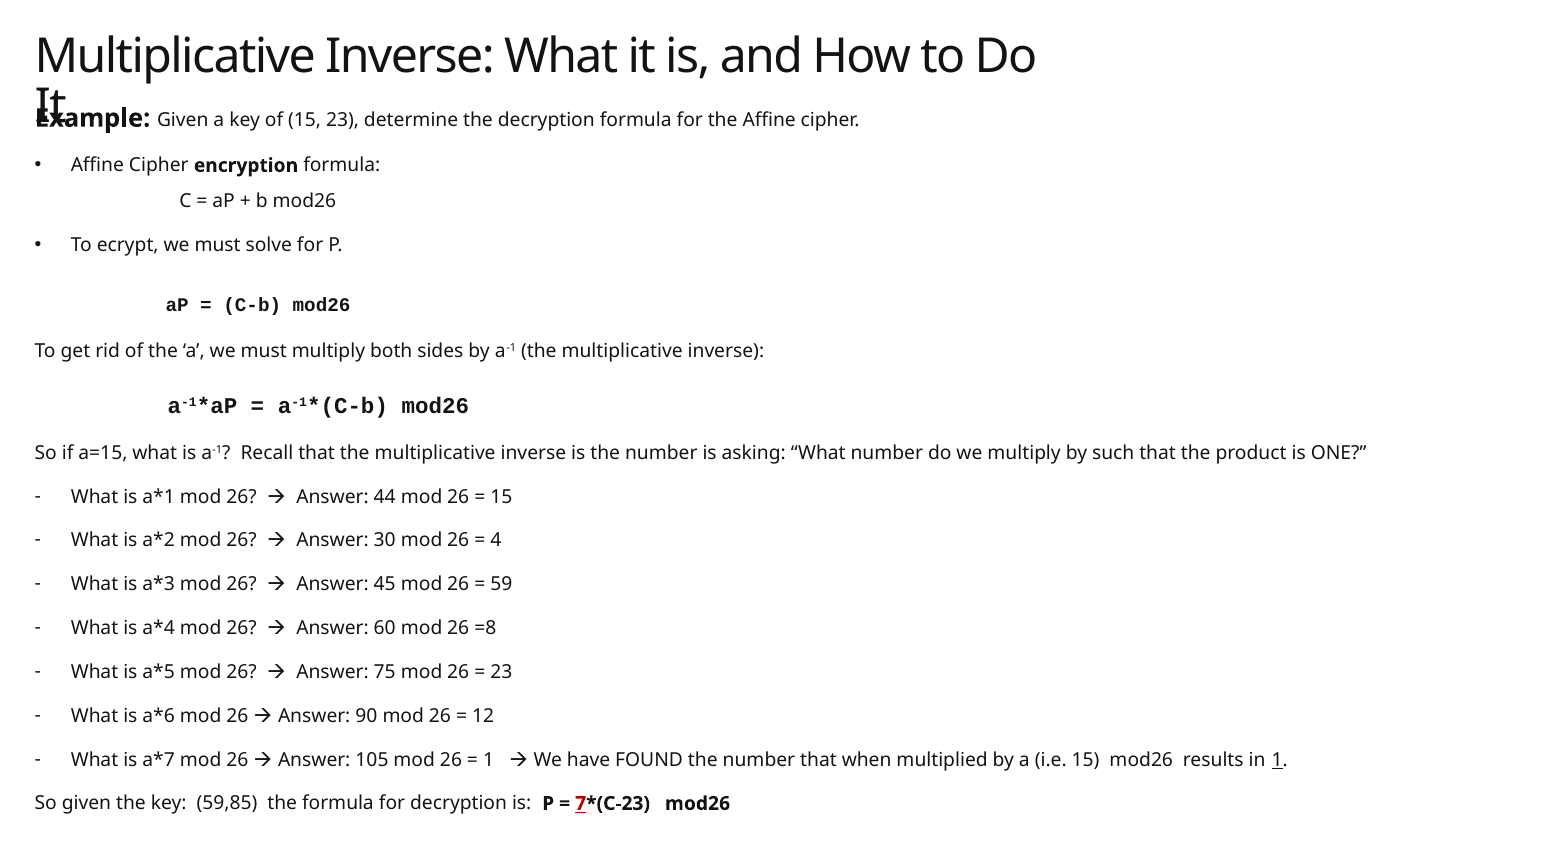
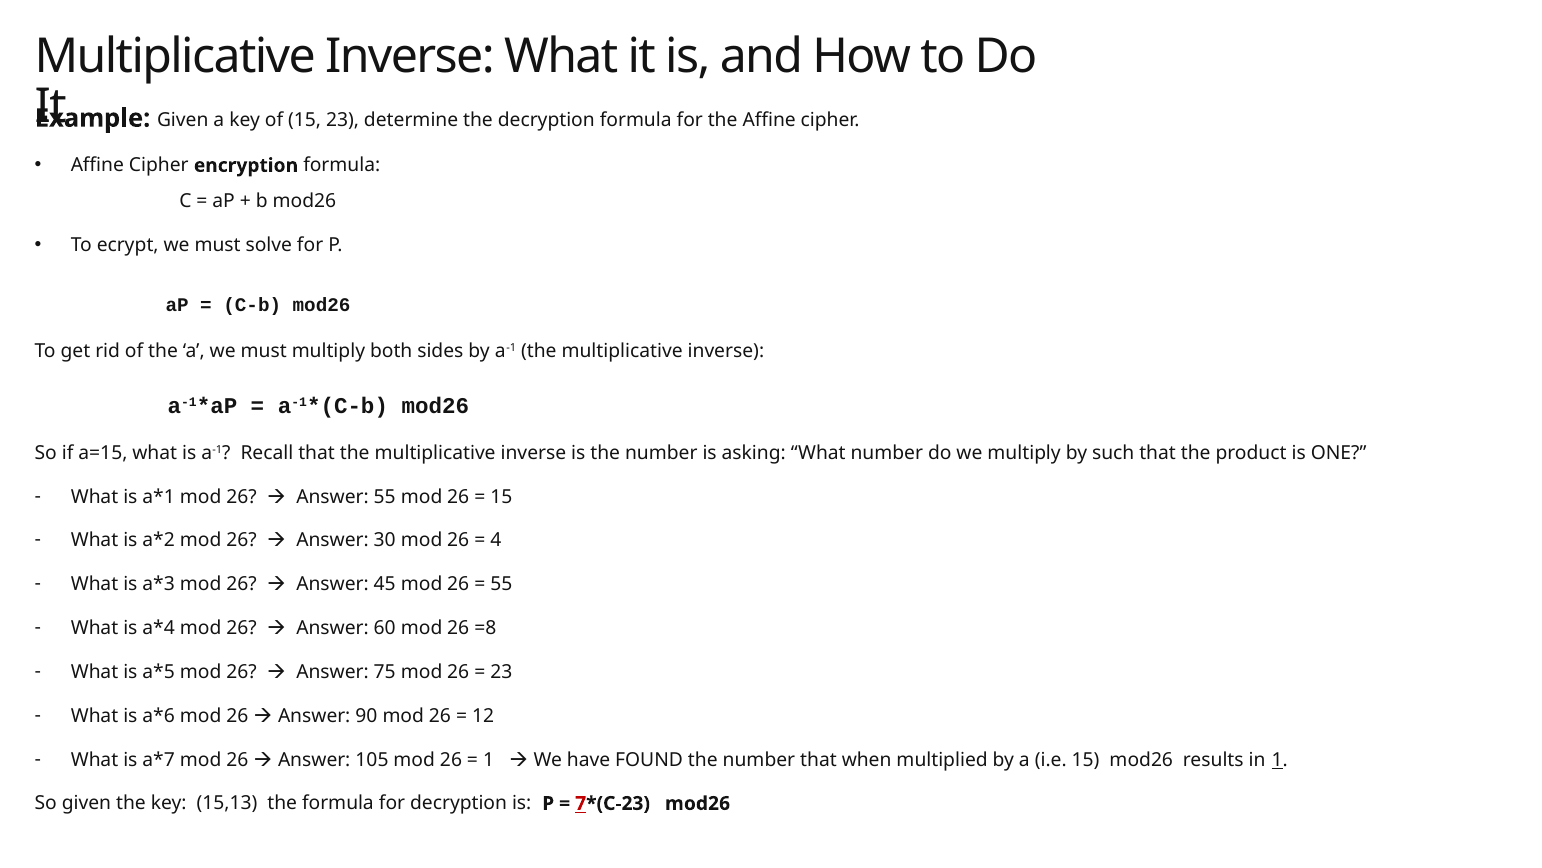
Answer 44: 44 -> 55 (385, 496)
59: 59 -> 55 (501, 584)
59,85: 59,85 -> 15,13 (227, 803)
